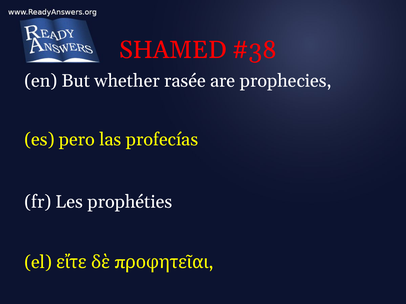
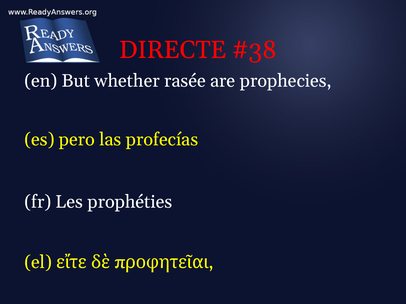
SHAMED: SHAMED -> DIRECTE (173, 50)
